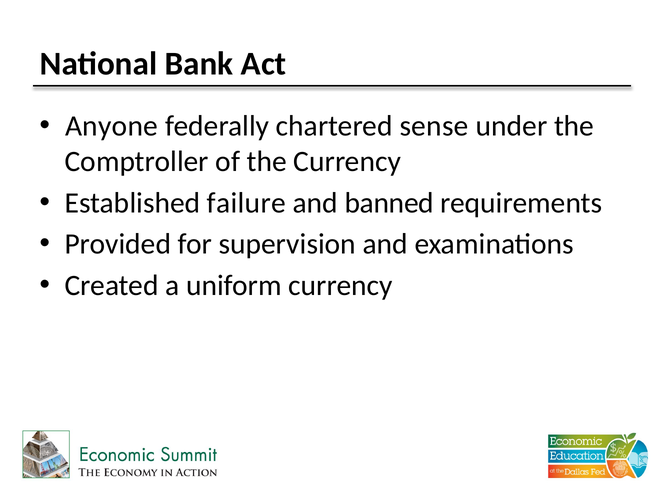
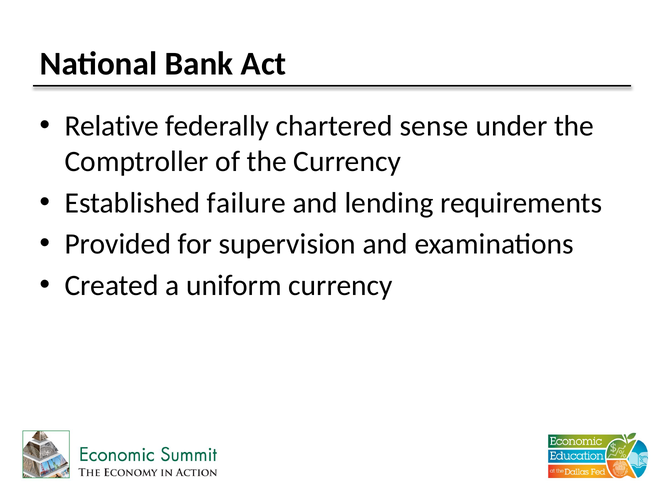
Anyone: Anyone -> Relative (112, 126)
banned: banned -> lending (389, 203)
